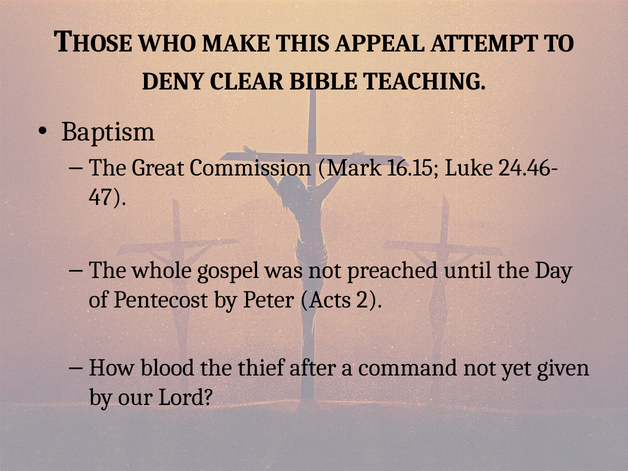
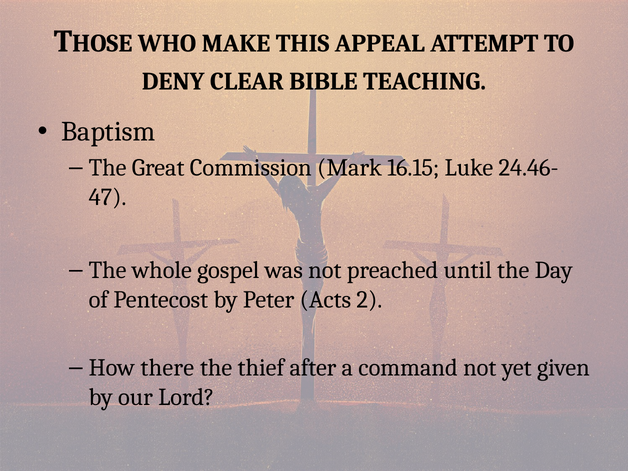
blood: blood -> there (167, 368)
